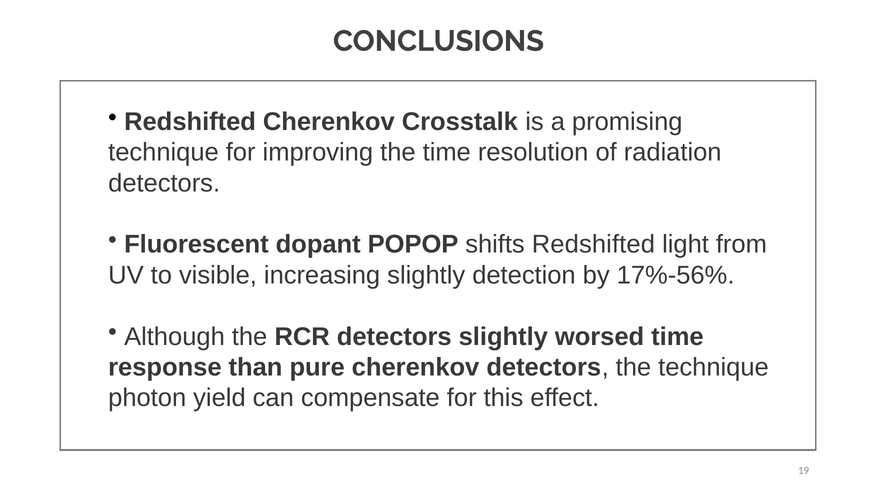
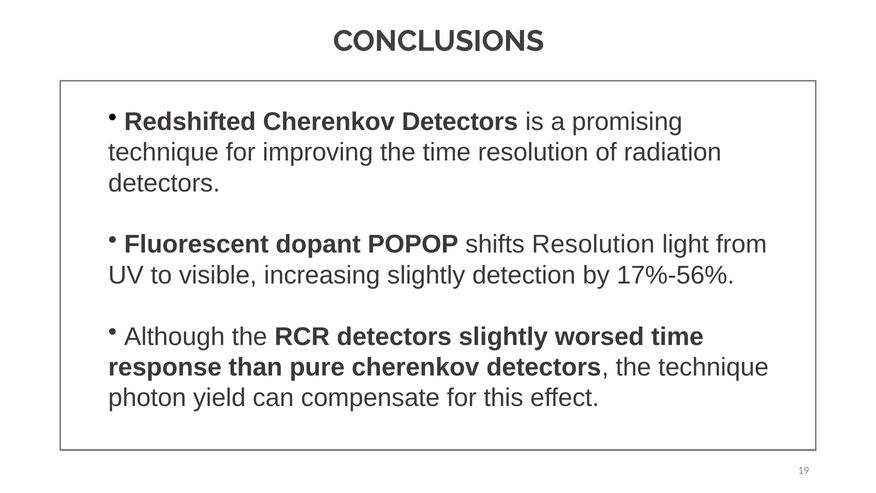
Redshifted Cherenkov Crosstalk: Crosstalk -> Detectors (460, 122)
shifts Redshifted: Redshifted -> Resolution (593, 244)
